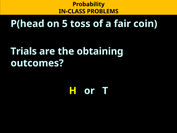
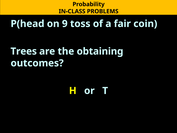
5: 5 -> 9 (65, 24)
Trials: Trials -> Trees (24, 51)
